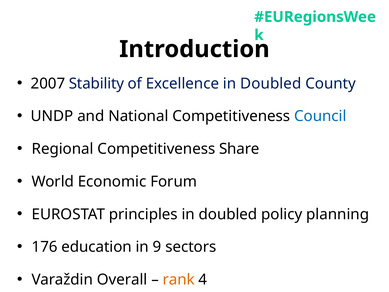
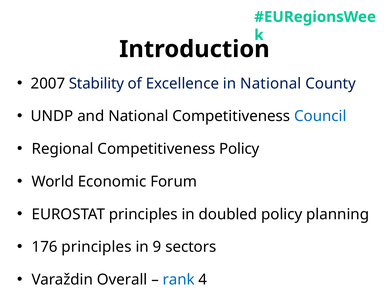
Excellence in Doubled: Doubled -> National (271, 83)
Competitiveness Share: Share -> Policy (239, 149)
176 education: education -> principles (96, 247)
rank colour: orange -> blue (179, 279)
